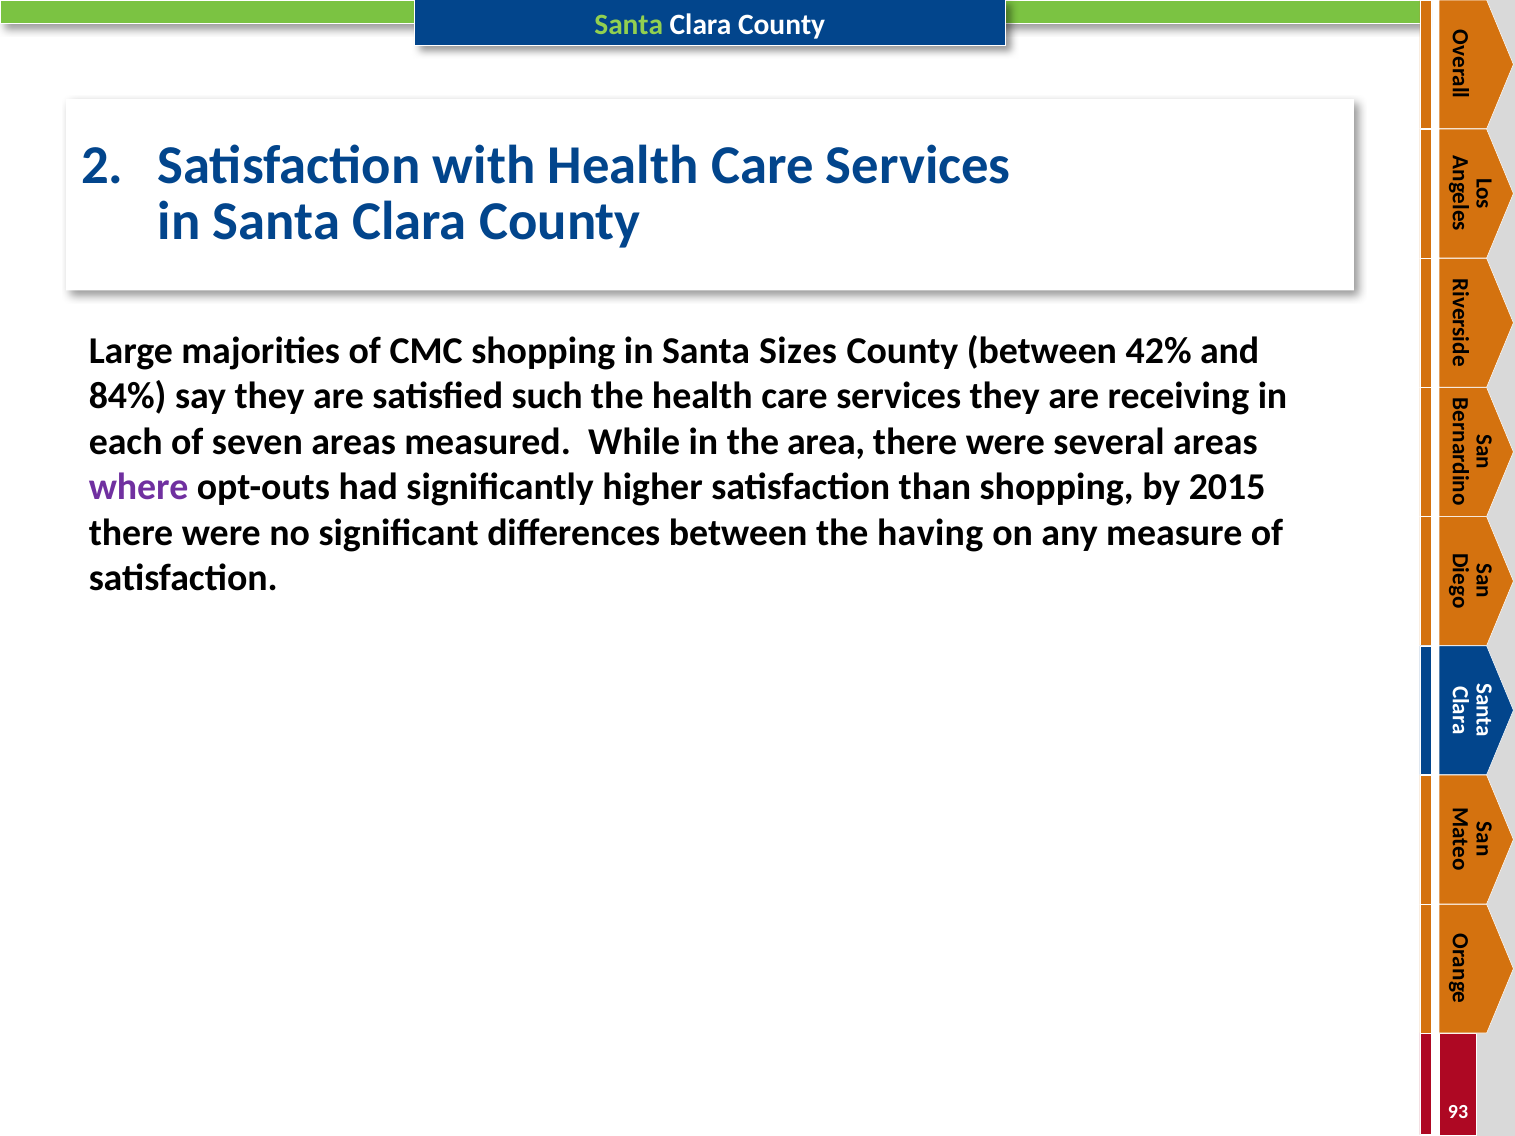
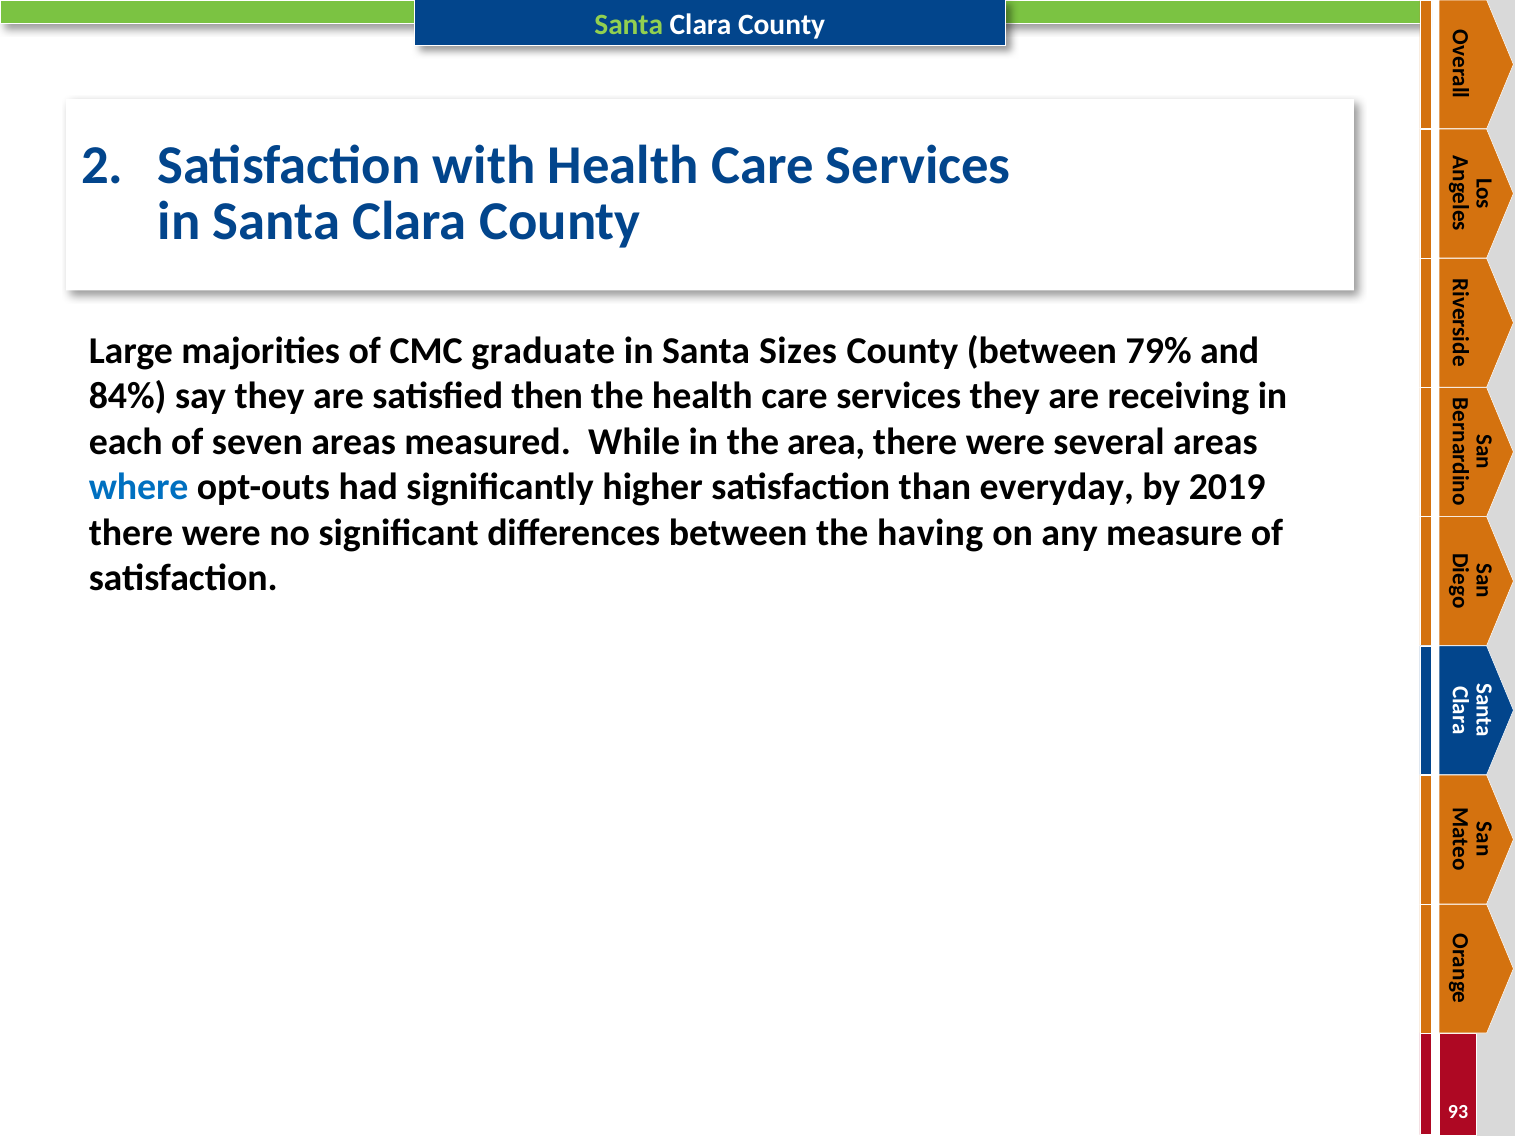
CMC shopping: shopping -> graduate (543, 351)
42%: 42% -> 79% (1159, 351)
such: such -> then (547, 397)
where colour: purple -> blue (139, 487)
than shopping: shopping -> everyday (1057, 487)
2015: 2015 -> 2019 (1227, 487)
